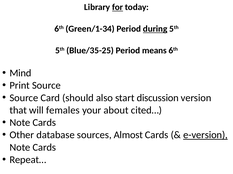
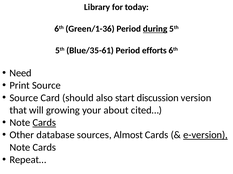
for underline: present -> none (118, 7)
Green/1-34: Green/1-34 -> Green/1-36 (90, 29)
Blue/35-25: Blue/35-25 -> Blue/35-61 (90, 51)
means: means -> efforts (154, 51)
Mind: Mind -> Need (20, 73)
females: females -> growing (63, 111)
Cards underline: none -> present (44, 123)
